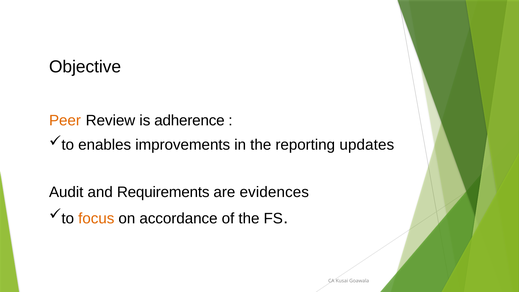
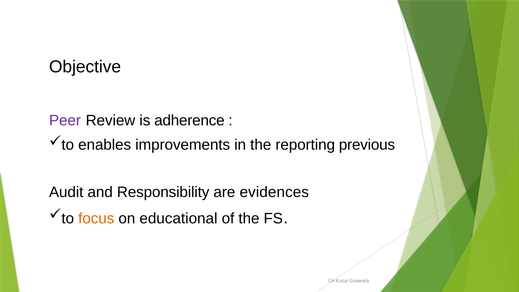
Peer colour: orange -> purple (65, 120)
updates: updates -> previous (367, 145)
Requirements: Requirements -> Responsibility (163, 192)
accordance: accordance -> educational (178, 218)
